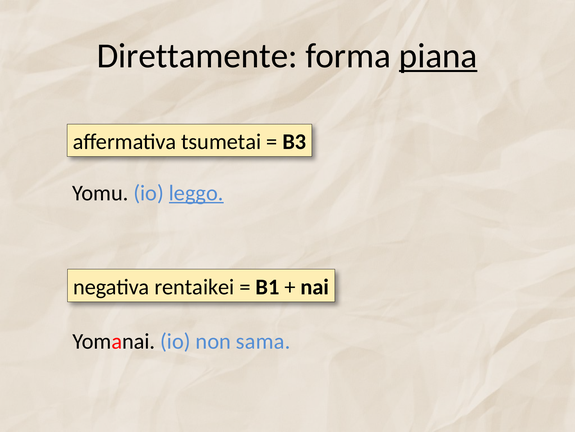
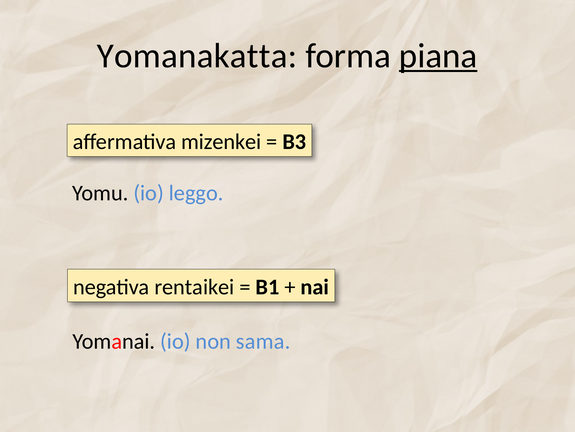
Direttamente: Direttamente -> Yomanakatta (197, 56)
tsumetai: tsumetai -> mizenkei (221, 142)
leggo underline: present -> none (196, 193)
